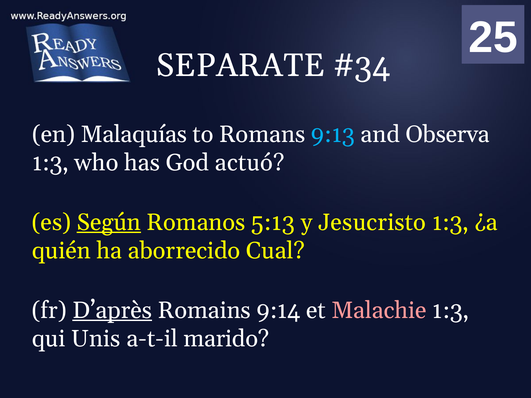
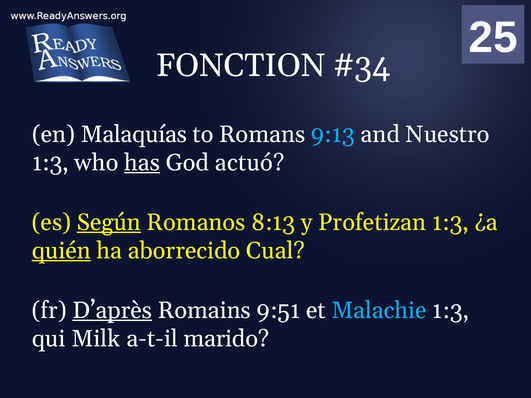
SEPARATE: SEPARATE -> FONCTION (241, 66)
Observa: Observa -> Nuestro (448, 134)
has underline: none -> present (142, 163)
5:13: 5:13 -> 8:13 (273, 222)
Jesucristo: Jesucristo -> Profetizan (372, 222)
quién underline: none -> present (61, 251)
9:14: 9:14 -> 9:51 (278, 310)
Malachie colour: pink -> light blue (379, 310)
Unis: Unis -> Milk (96, 339)
